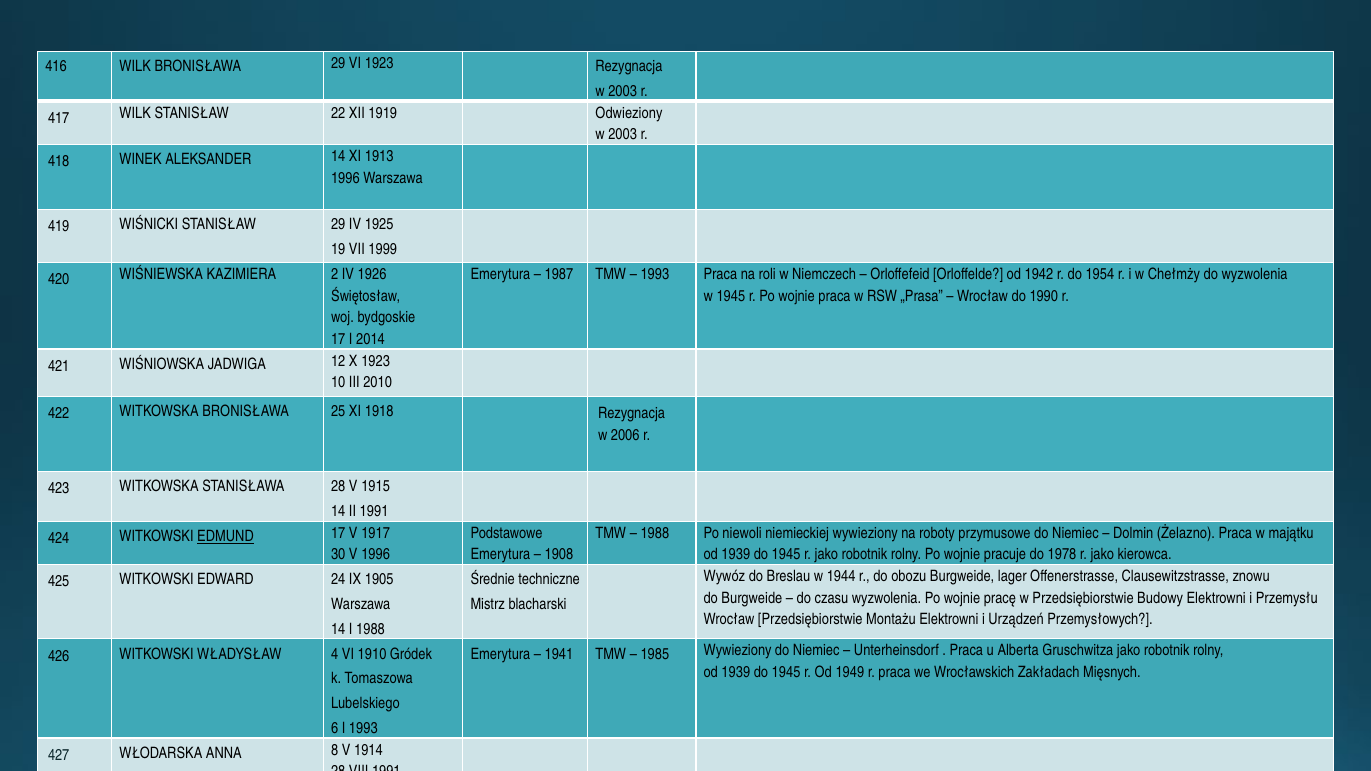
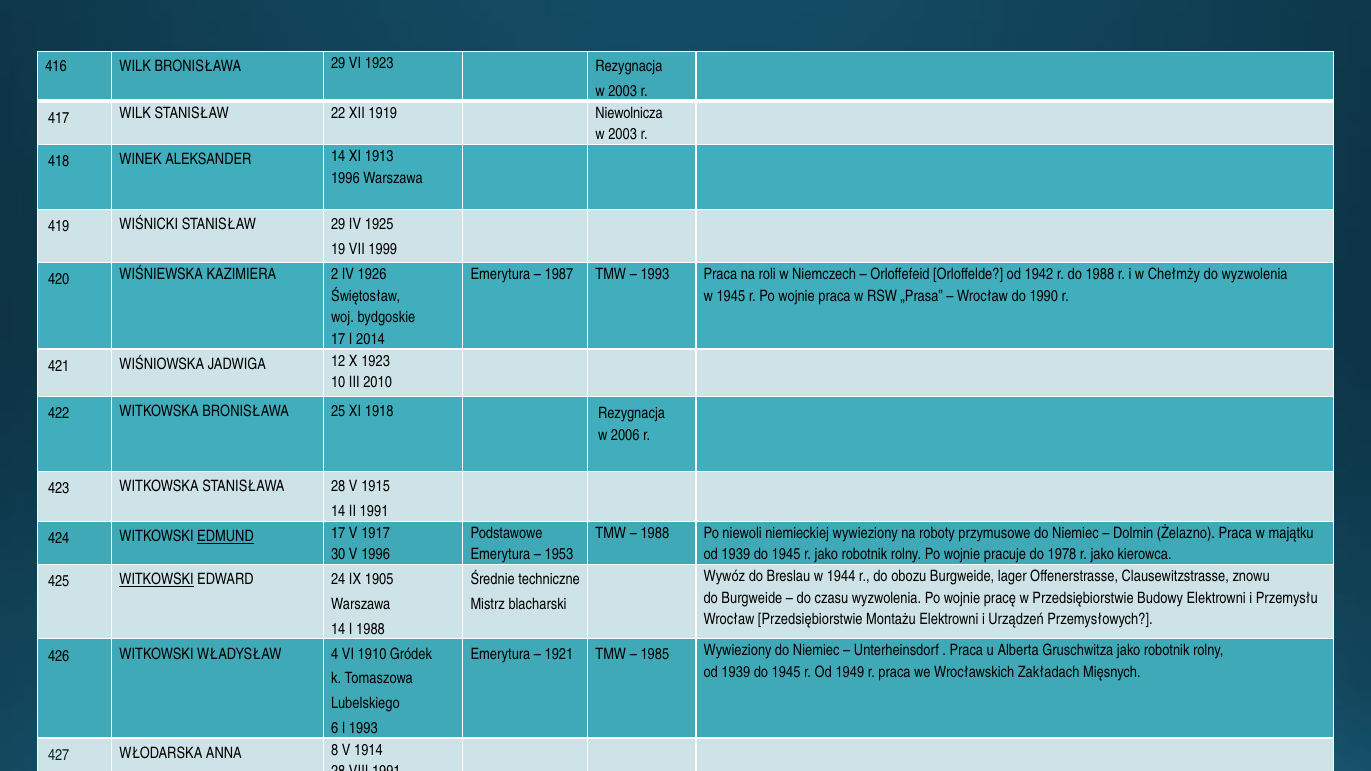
Odwieziony: Odwieziony -> Niewolnicza (629, 113)
do 1954: 1954 -> 1988 (1100, 275)
1908: 1908 -> 1953 (559, 555)
WITKOWSKI underline: none -> present (157, 580)
1941: 1941 -> 1921 (559, 654)
